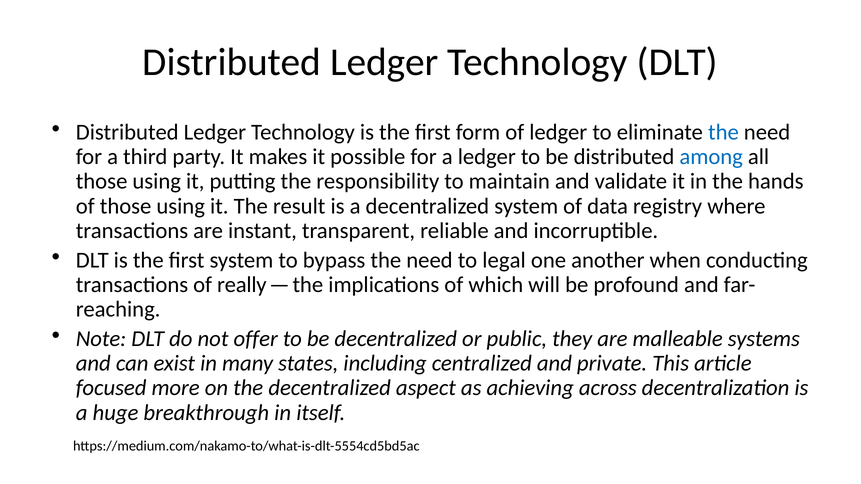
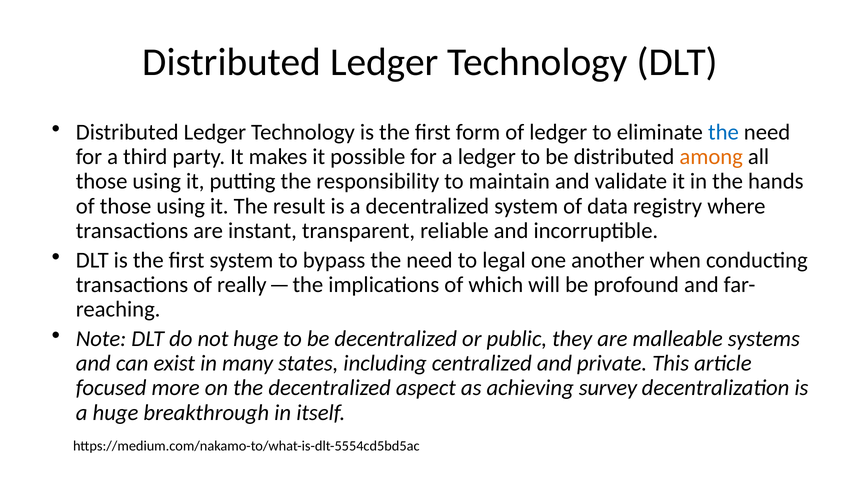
among colour: blue -> orange (711, 157)
not offer: offer -> huge (256, 339)
across: across -> survey (608, 388)
